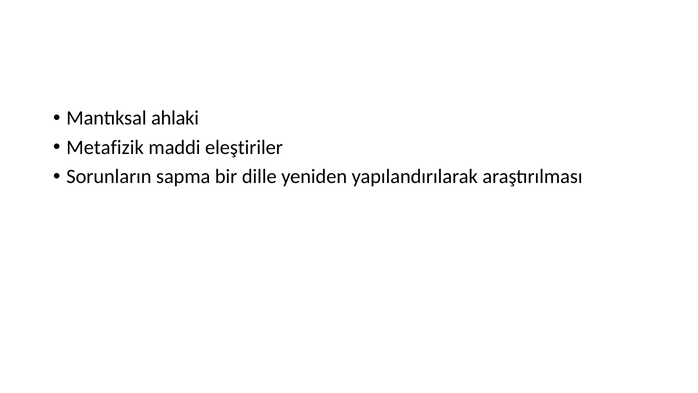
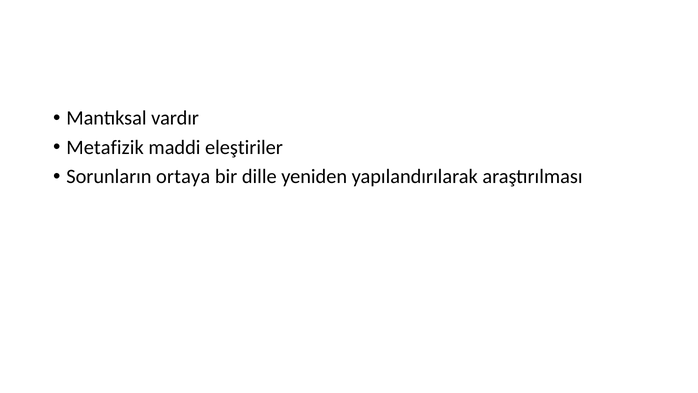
ahlaki: ahlaki -> vardır (175, 118)
sapma: sapma -> ortaya (183, 177)
